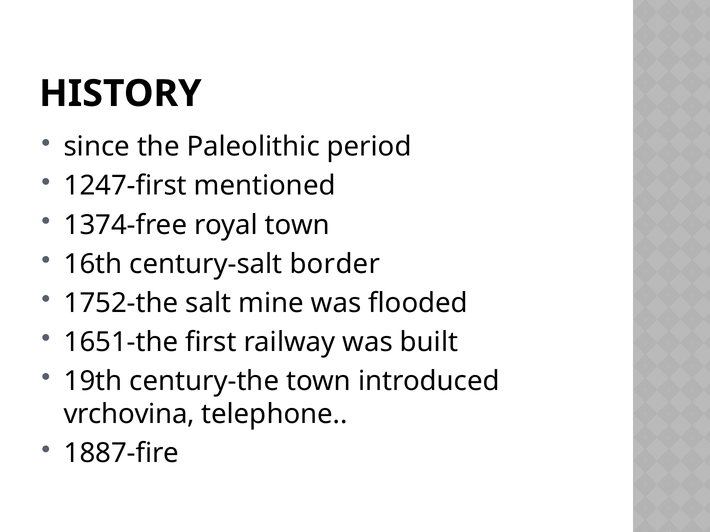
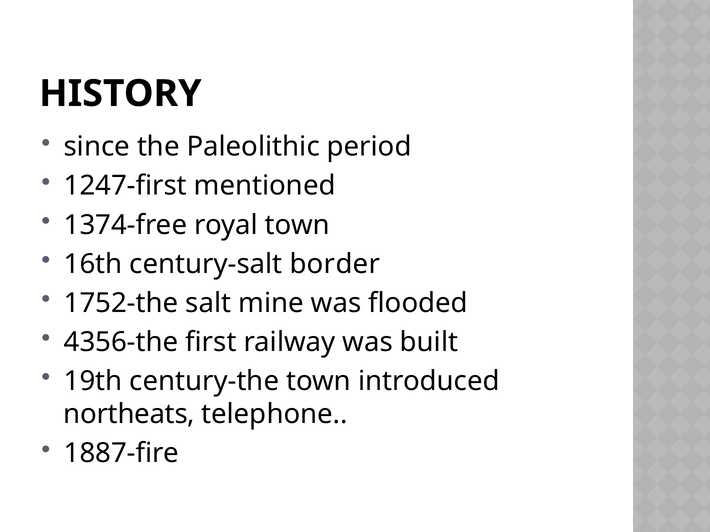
1651-the: 1651-the -> 4356-the (121, 342)
vrchovina: vrchovina -> northeats (129, 415)
